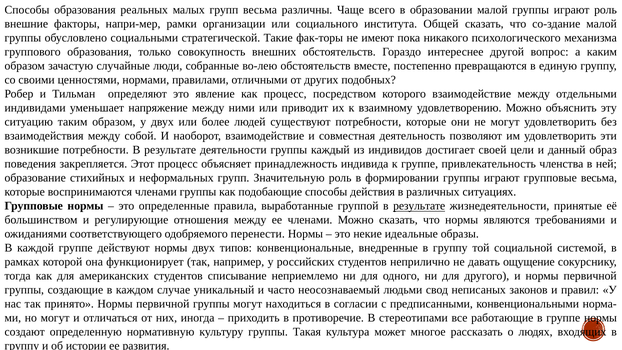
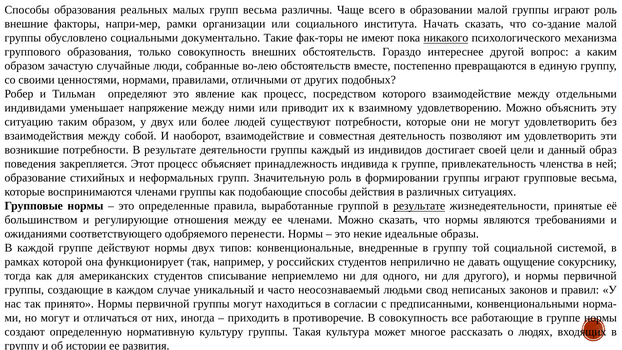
Общей: Общей -> Начать (441, 24)
стратегической: стратегической -> документально (221, 38)
никакого underline: none -> present (446, 38)
В стереотипами: стереотипами -> совокупность (413, 318)
